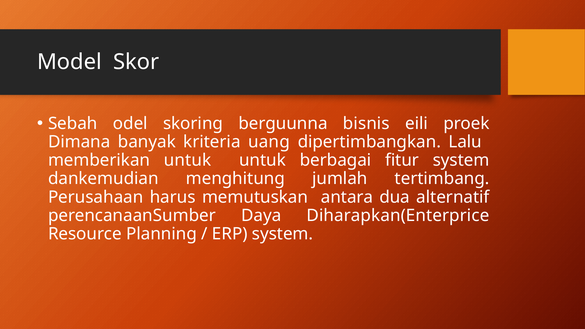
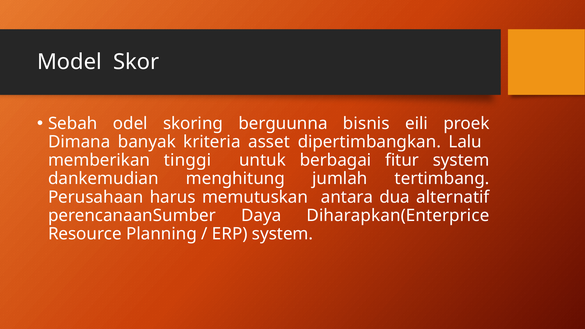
uang: uang -> asset (269, 142)
memberikan untuk: untuk -> tinggi (188, 160)
